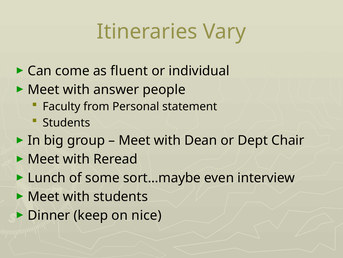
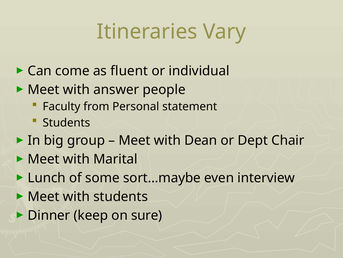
Reread: Reread -> Marital (115, 159)
nice: nice -> sure (147, 215)
